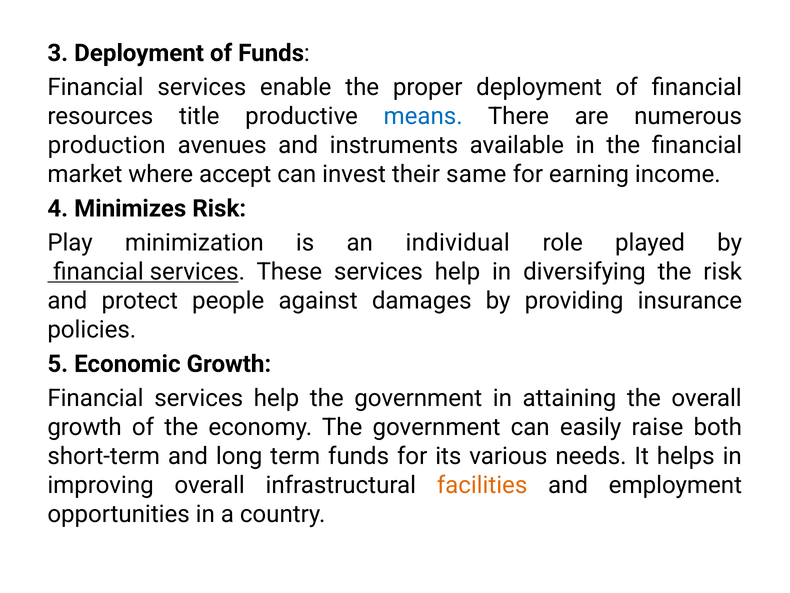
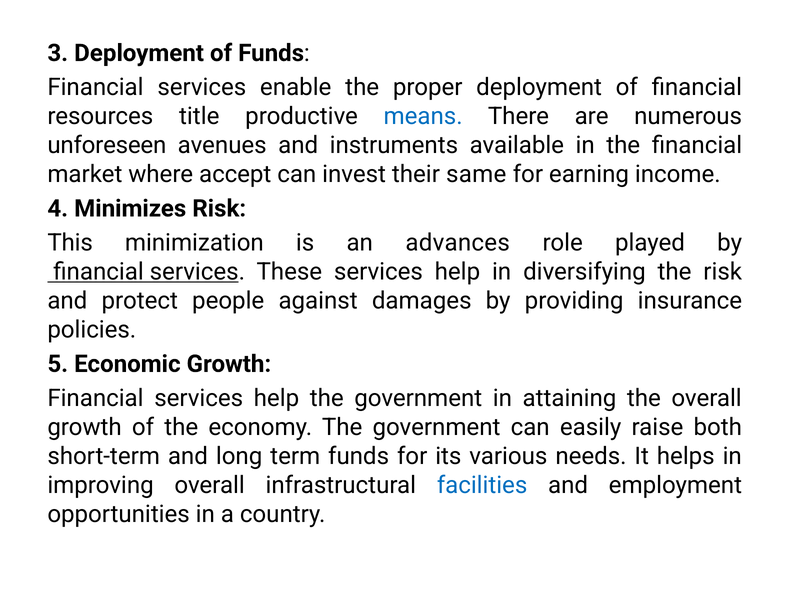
production: production -> unforeseen (107, 145)
Play: Play -> This (70, 243)
individual: individual -> advances (458, 243)
facilities colour: orange -> blue (482, 485)
